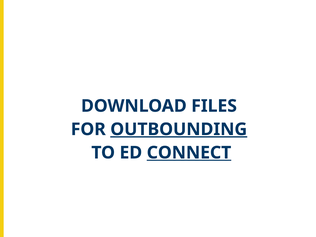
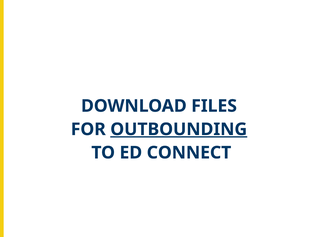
CONNECT underline: present -> none (189, 153)
